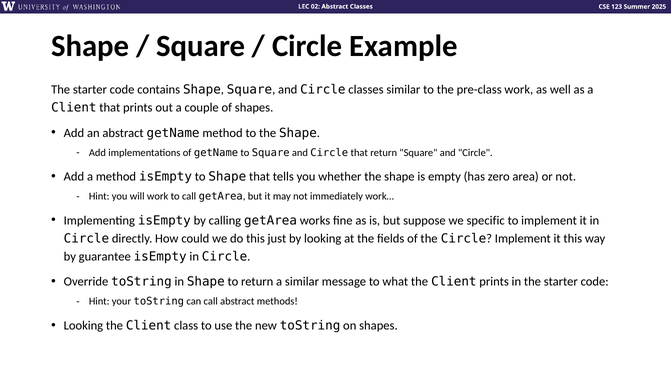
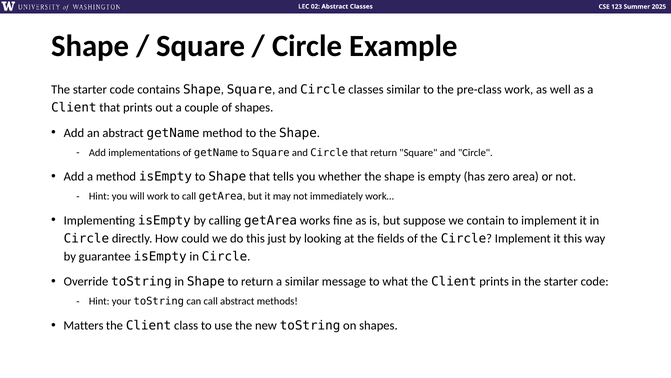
specific: specific -> contain (486, 220)
Looking: Looking -> Matters (83, 325)
